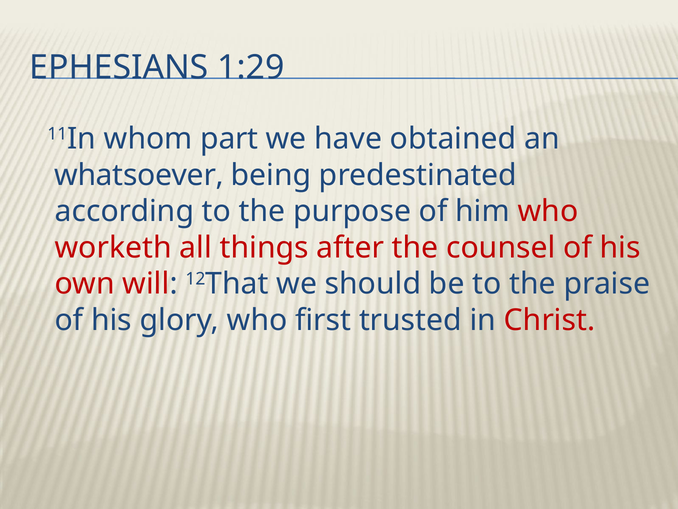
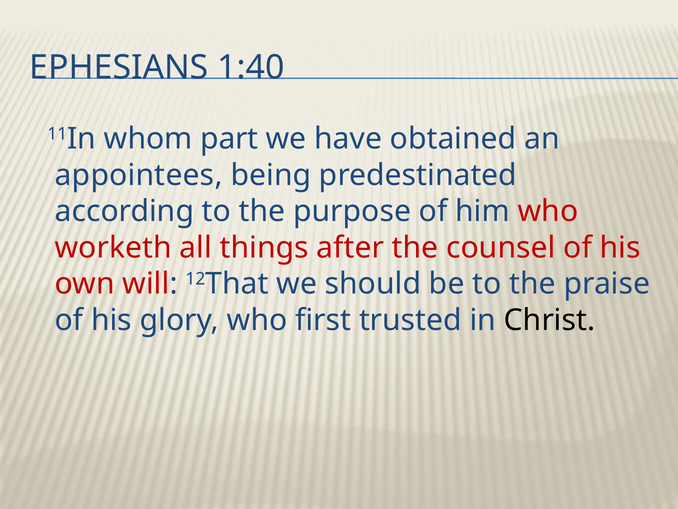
1:29: 1:29 -> 1:40 (251, 67)
whatsoever: whatsoever -> appointees (139, 175)
Christ colour: red -> black (550, 320)
